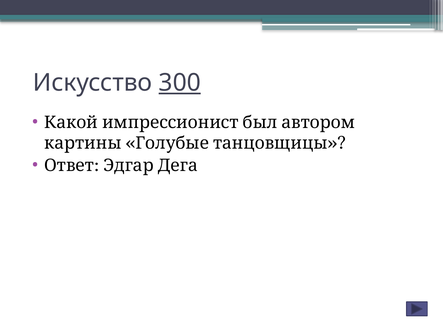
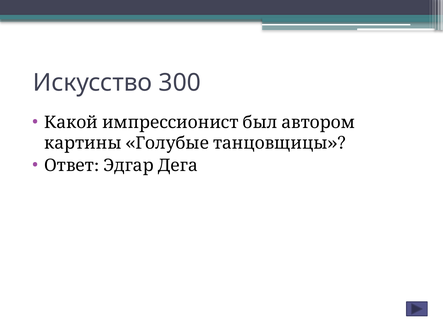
300 underline: present -> none (180, 83)
